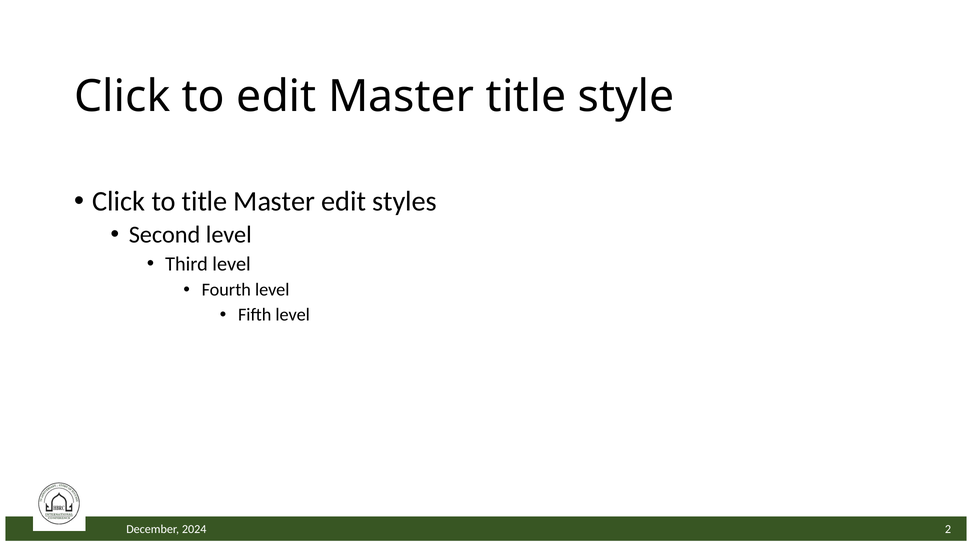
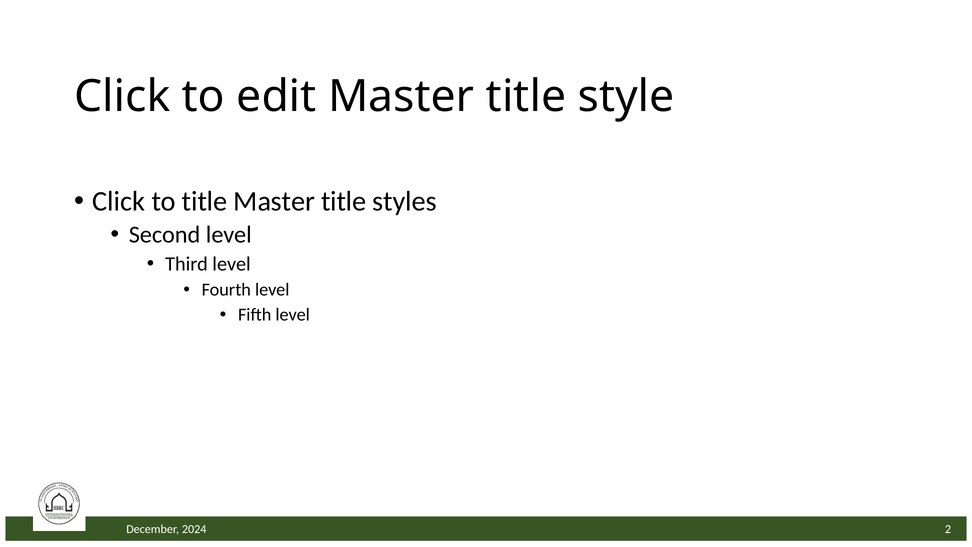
edit: edit -> title (344, 201)
